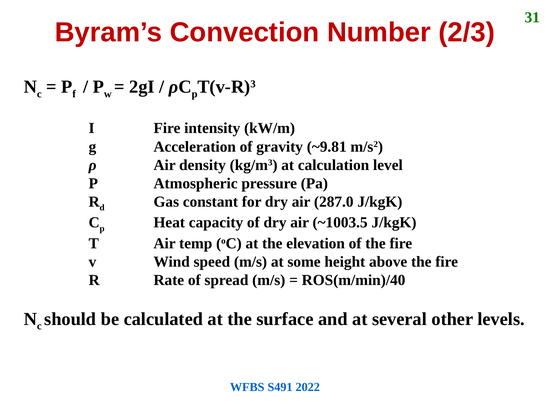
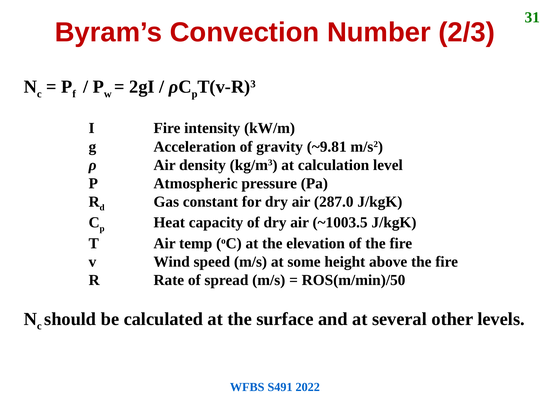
ROS(m/min)/40: ROS(m/min)/40 -> ROS(m/min)/50 (354, 280)
